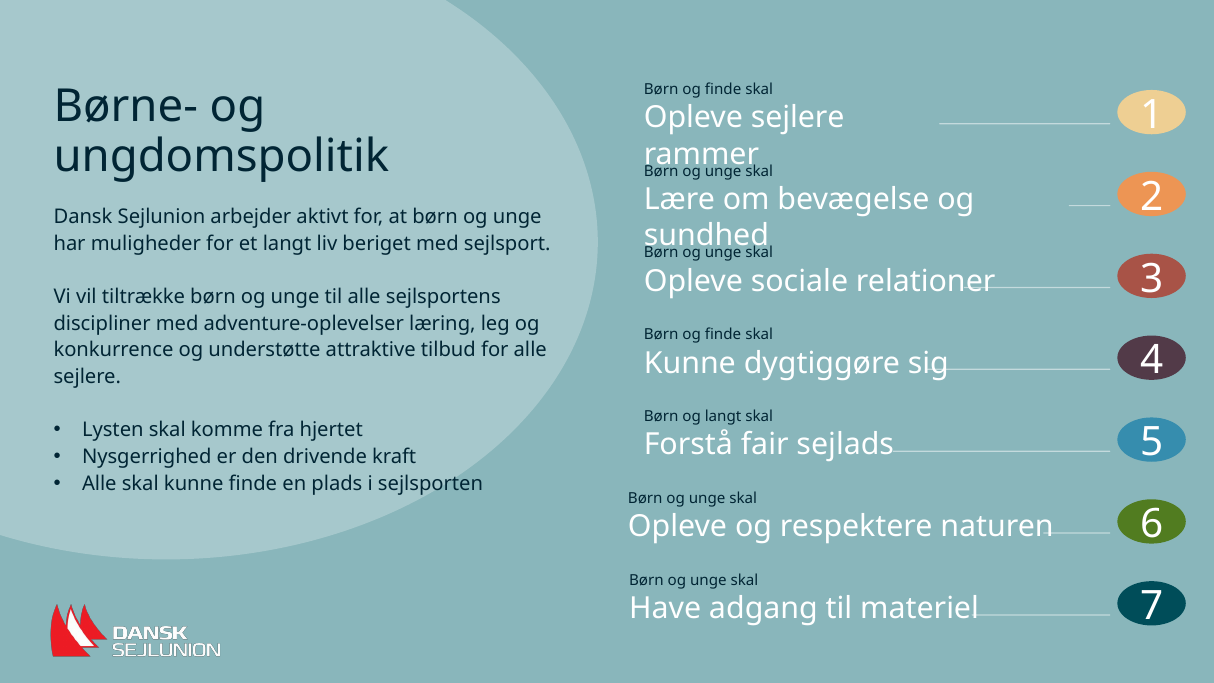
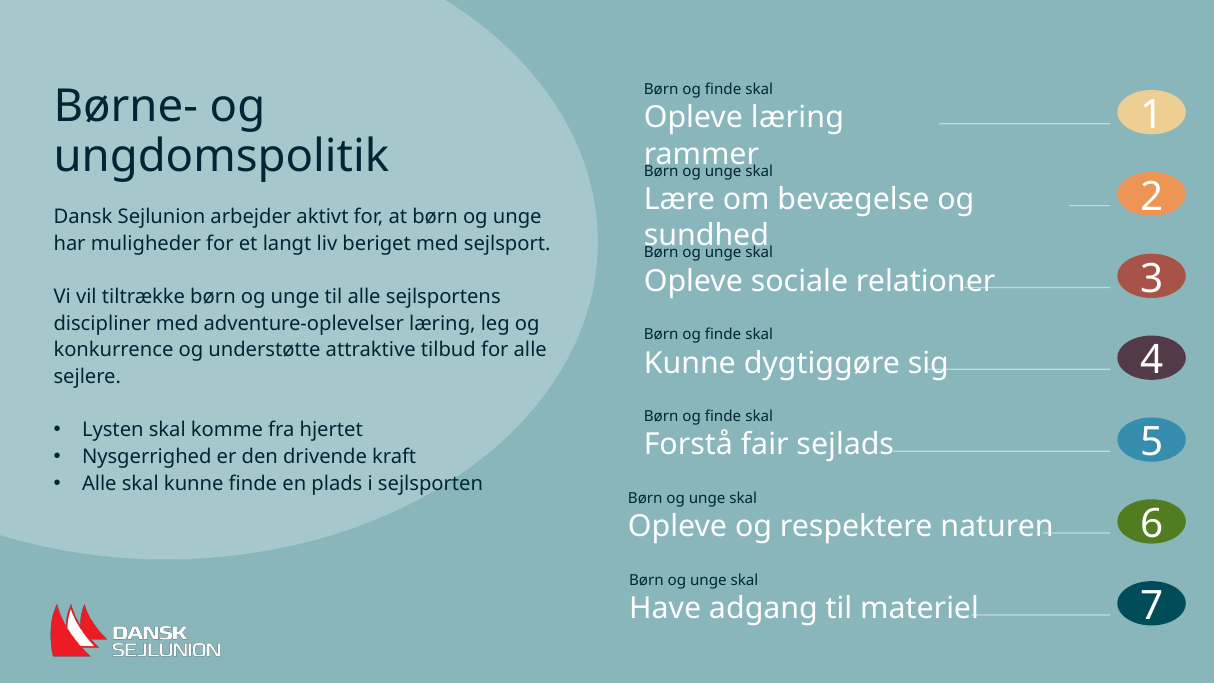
Opleve sejlere: sejlere -> læring (798, 118)
langt: langt -> finde (723, 416)
